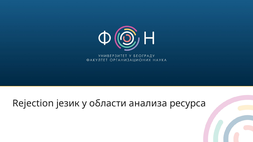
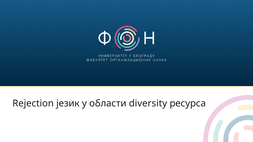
анализа: анализа -> diversity (148, 104)
